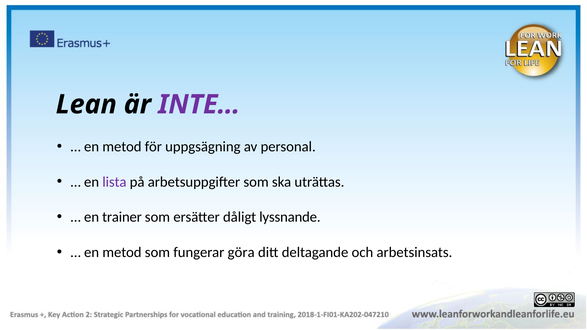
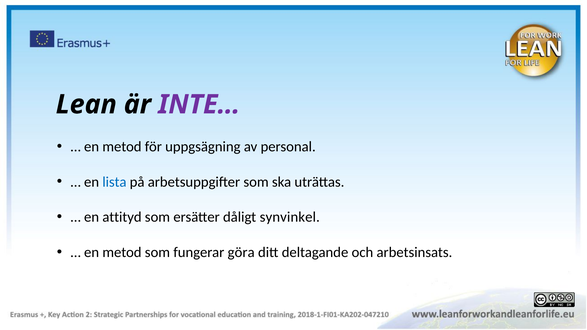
lista colour: purple -> blue (114, 182)
trainer: trainer -> attityd (122, 217)
lyssnande: lyssnande -> synvinkel (290, 217)
